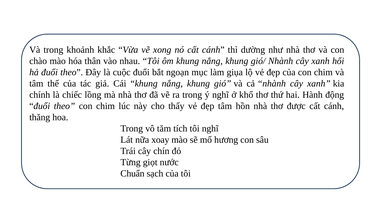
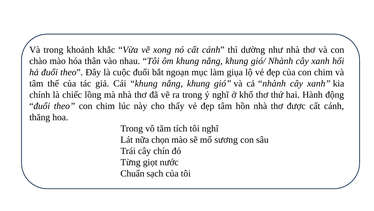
xoay: xoay -> chọn (160, 139)
hương: hương -> sương (226, 139)
